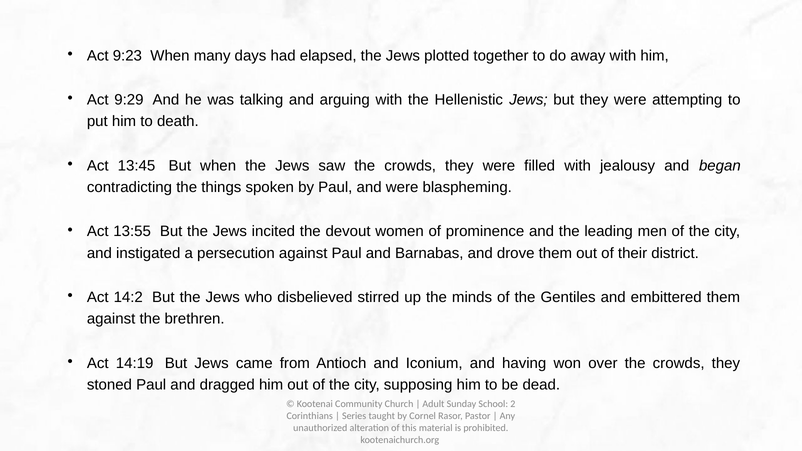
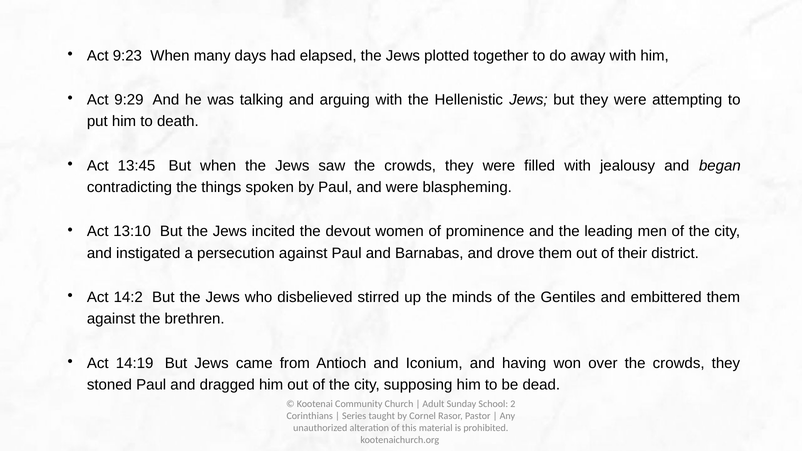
13:55: 13:55 -> 13:10 (132, 232)
